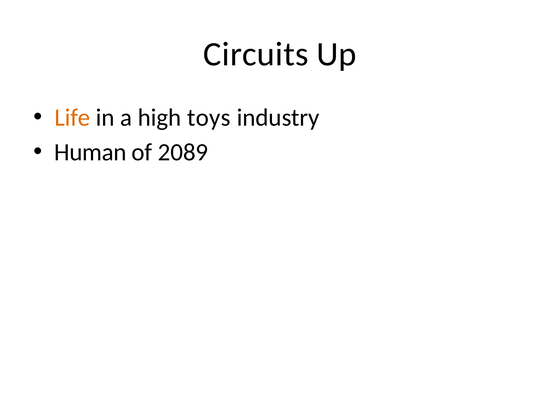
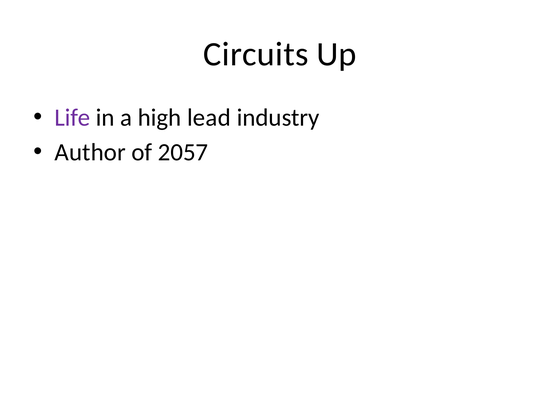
Life colour: orange -> purple (72, 117)
toys: toys -> lead (209, 117)
Human: Human -> Author (90, 152)
2089: 2089 -> 2057 (183, 152)
